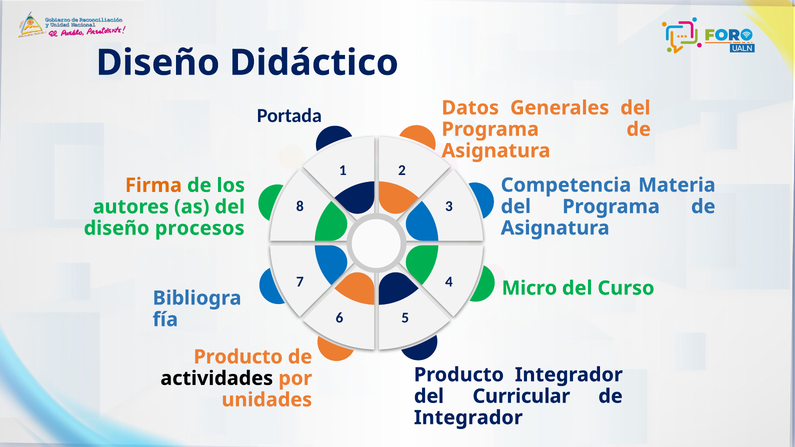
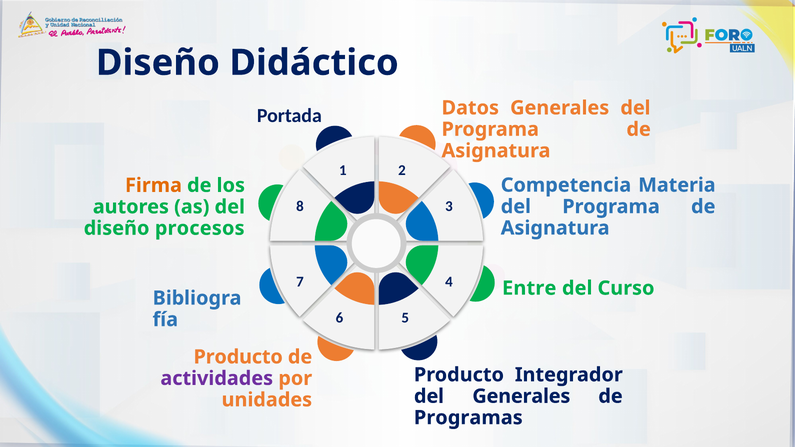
Micro: Micro -> Entre (529, 288)
actividades colour: black -> purple (217, 379)
del Curricular: Curricular -> Generales (521, 396)
Integrador: Integrador -> Programas (468, 418)
